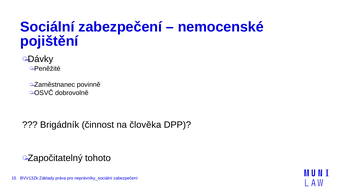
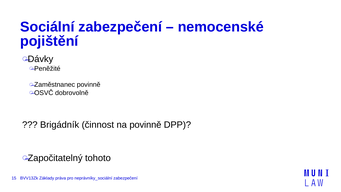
na člověka: člověka -> povinně (145, 125)
